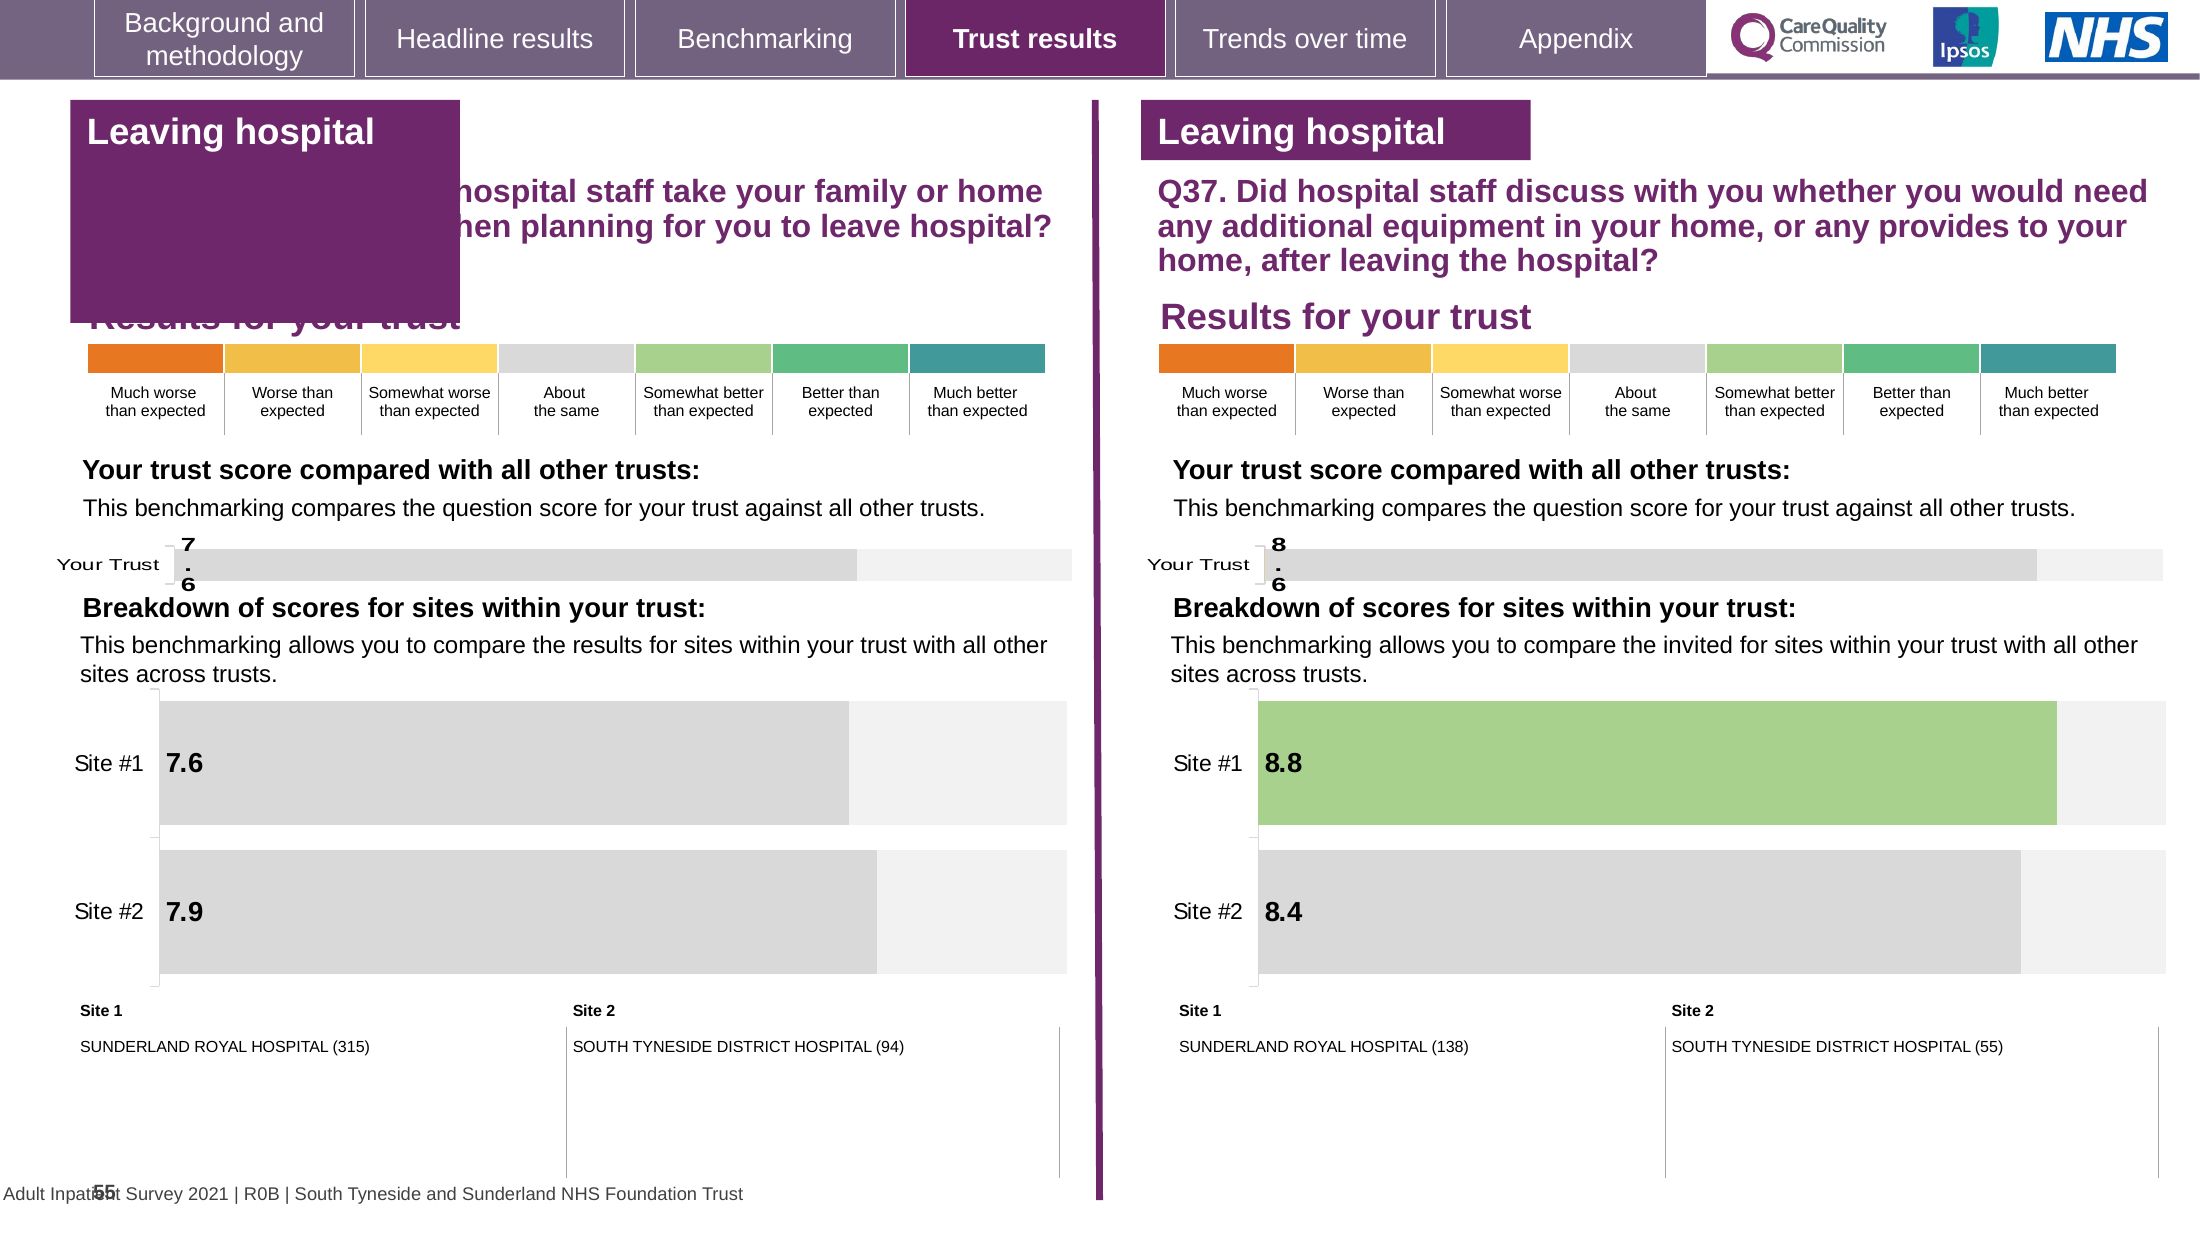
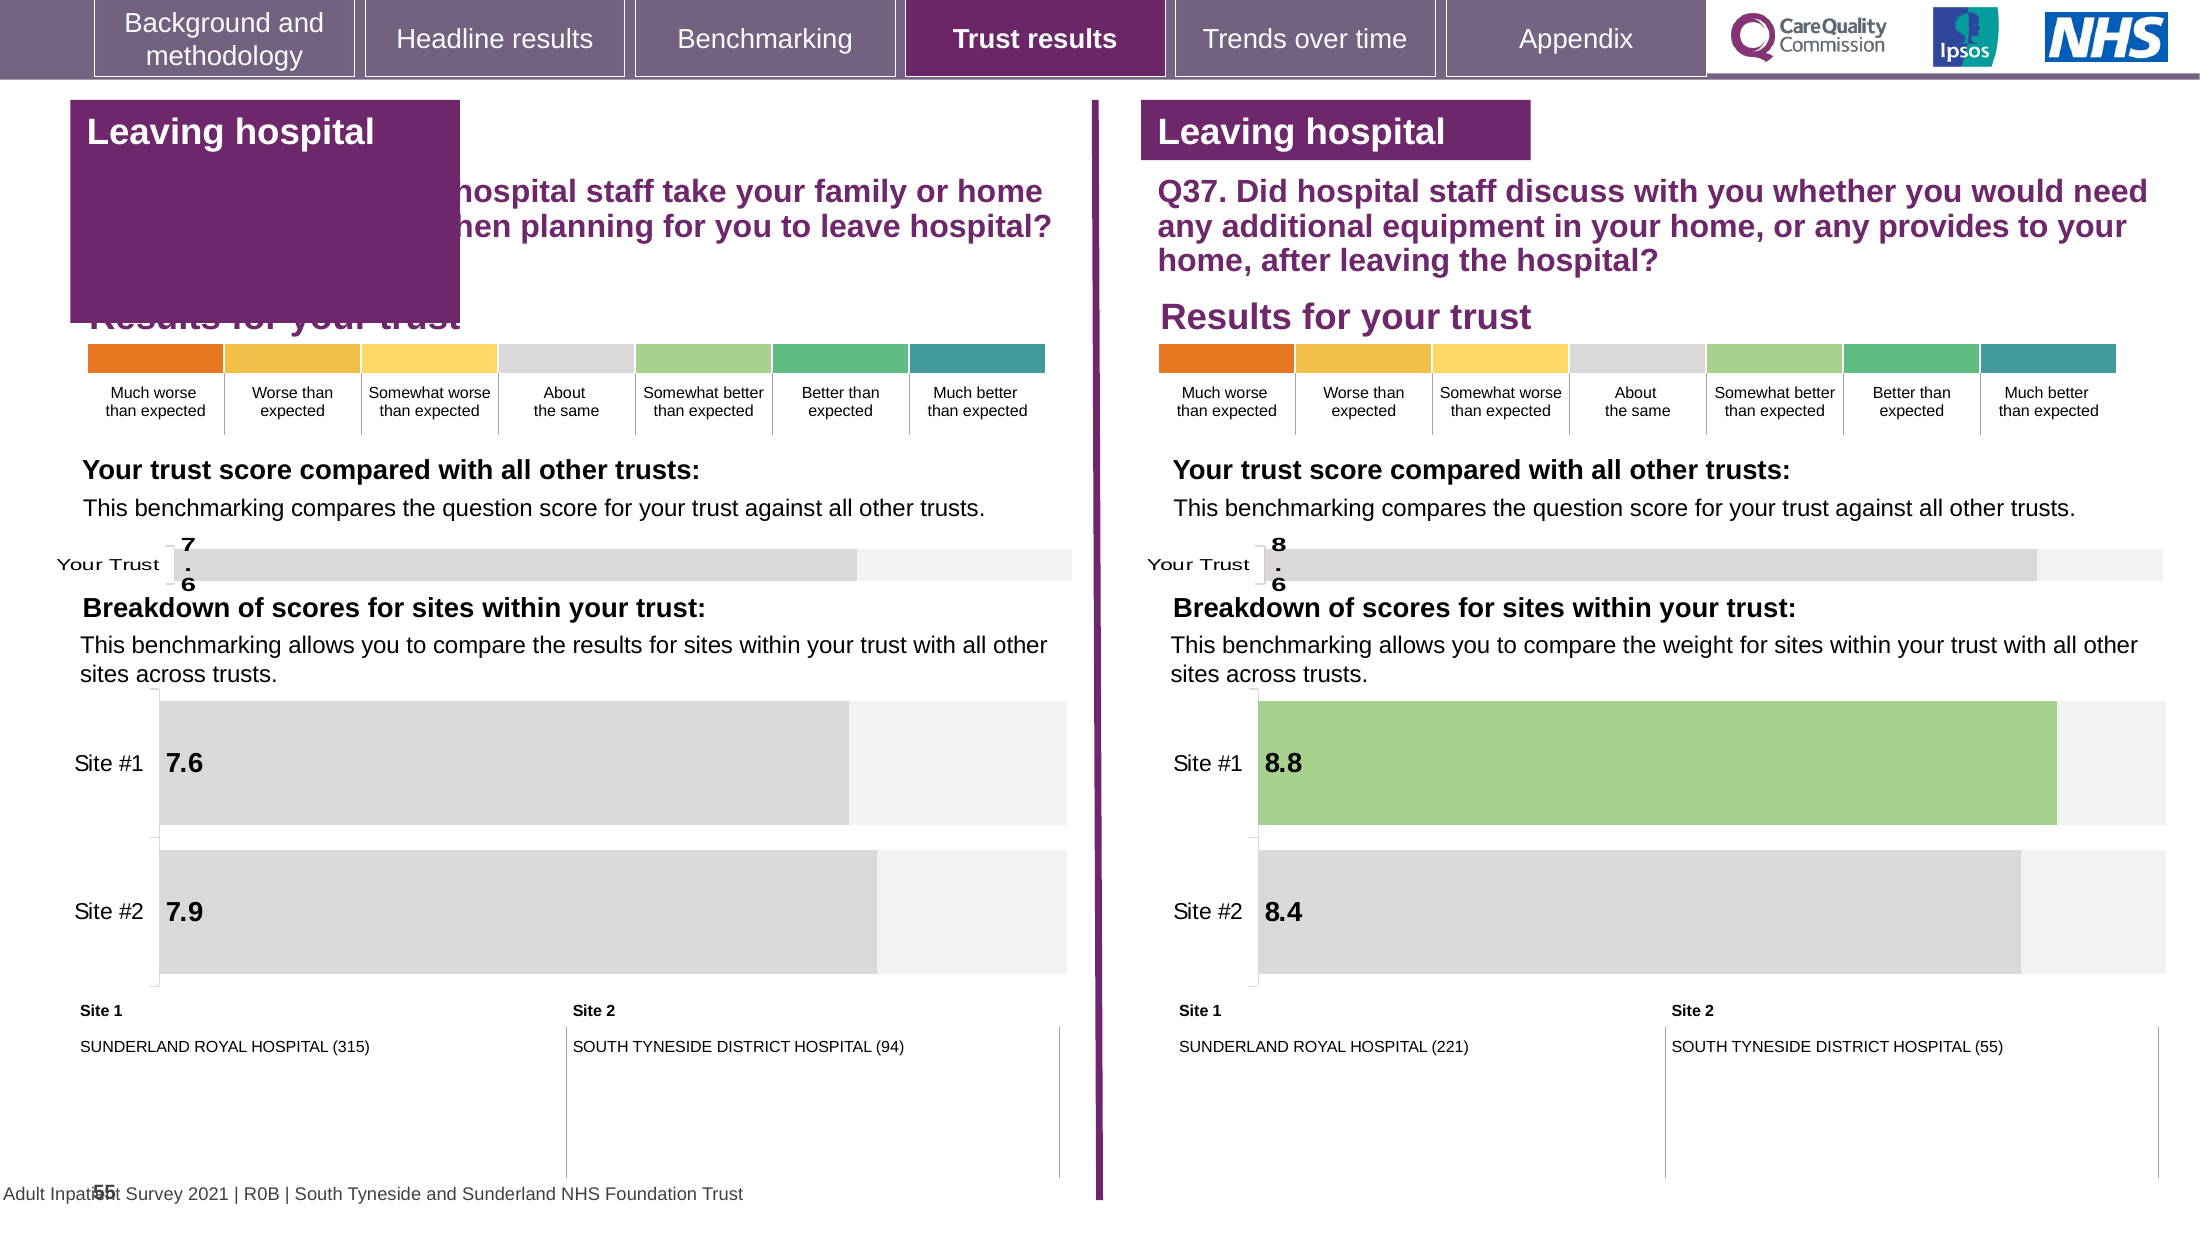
invited: invited -> weight (1698, 646)
138: 138 -> 221 (1450, 1048)
